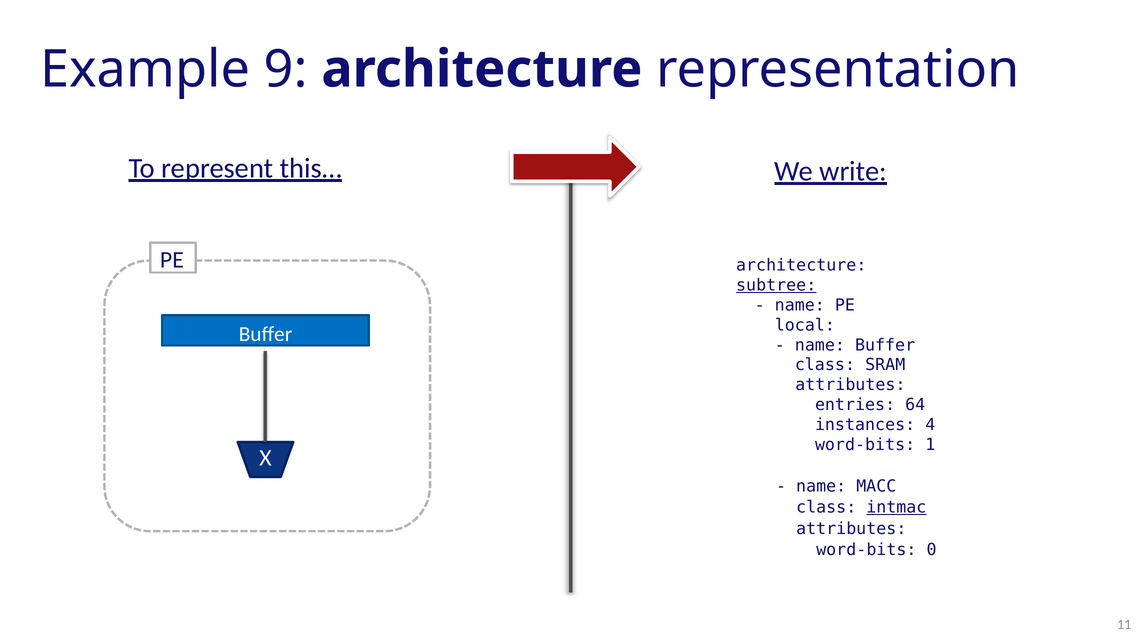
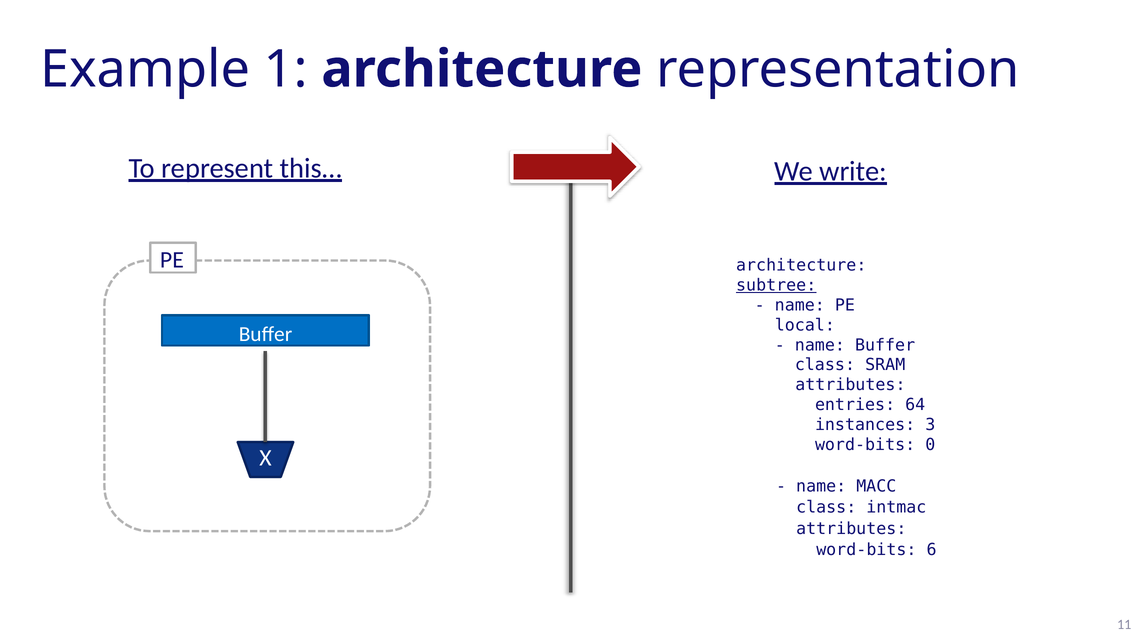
9: 9 -> 1 (286, 69)
4: 4 -> 3 (930, 425)
1: 1 -> 0 (930, 445)
intmac underline: present -> none (896, 507)
0: 0 -> 6 (932, 550)
